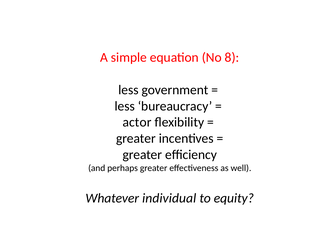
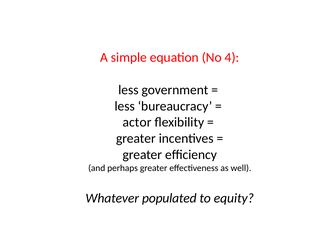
8: 8 -> 4 (232, 57)
individual: individual -> populated (169, 198)
